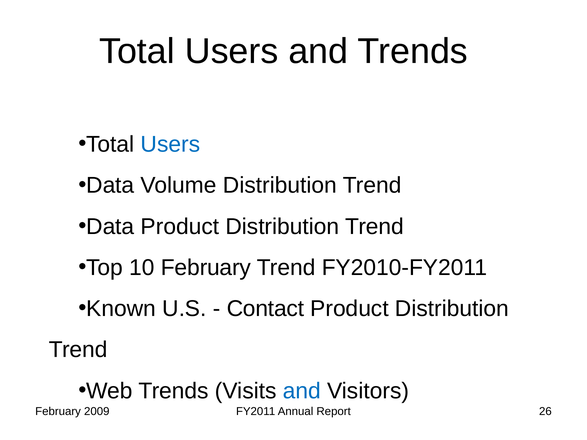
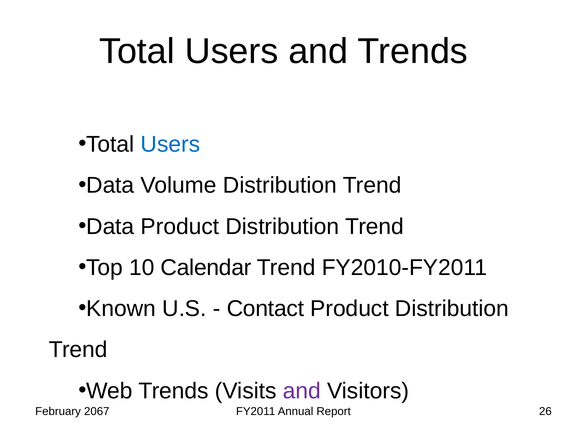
10 February: February -> Calendar (206, 268)
and colour: blue -> purple (302, 391)
2009: 2009 -> 2067 (97, 412)
